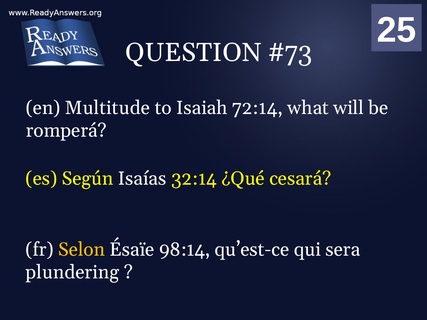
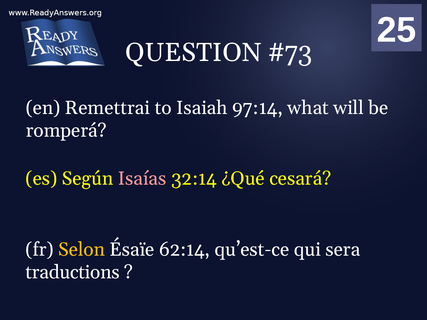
Multitude: Multitude -> Remettrai (108, 108)
72:14: 72:14 -> 97:14 (258, 108)
Isaías colour: white -> pink (142, 179)
98:14: 98:14 -> 62:14 (185, 250)
plundering: plundering -> traductions (72, 272)
